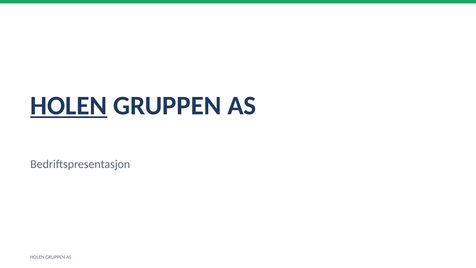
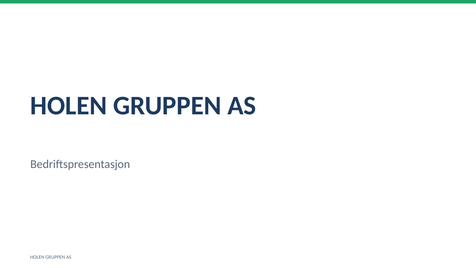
HOLEN underline: present -> none (69, 106)
